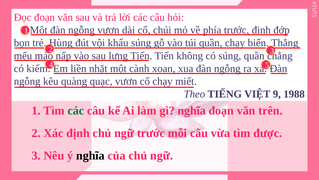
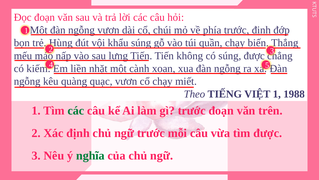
súng quần: quần -> được (254, 56)
VIỆT 9: 9 -> 1 (277, 94)
gì nghĩa: nghĩa -> trước (192, 110)
nghĩa colour: black -> green (90, 155)
